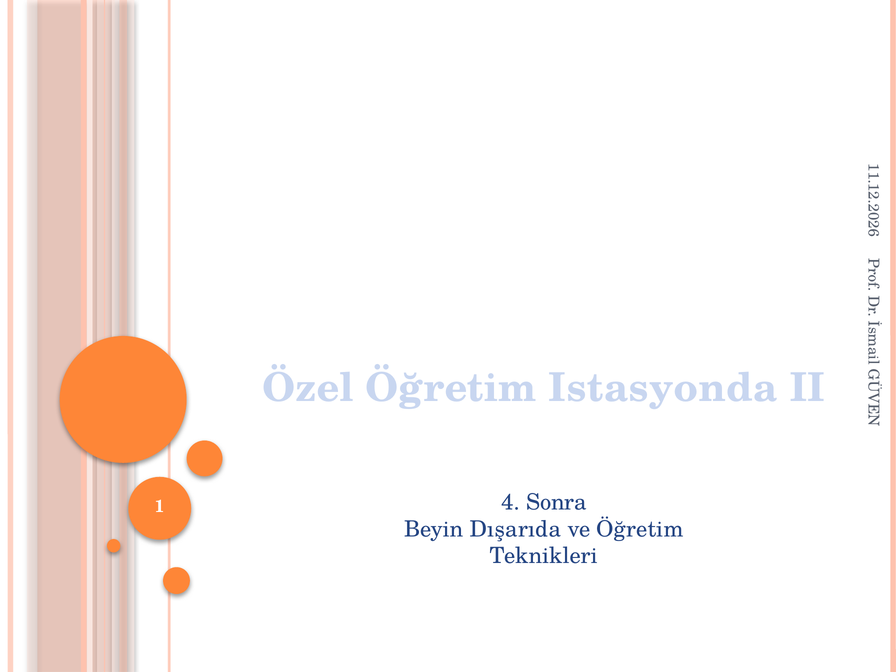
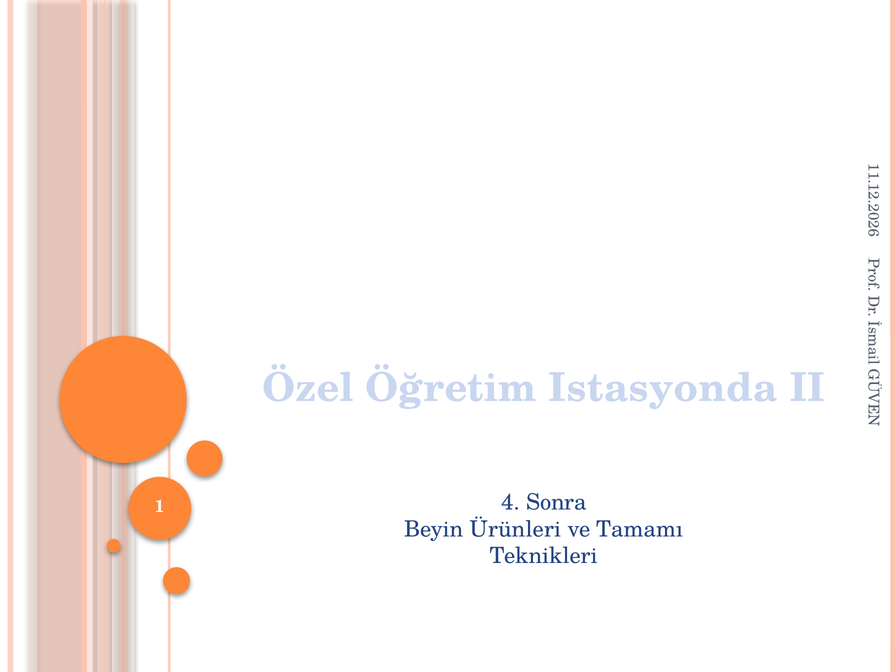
Dışarıda: Dışarıda -> Ürünleri (515, 529)
ve Öğretim: Öğretim -> Tamamı (640, 529)
